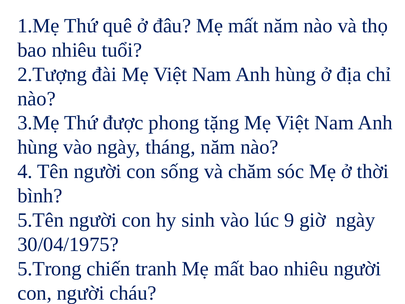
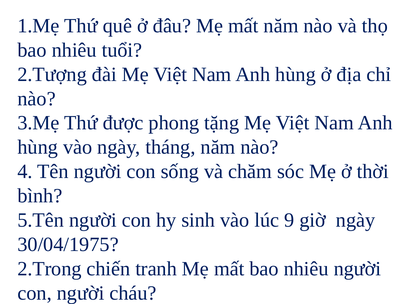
5.Trong: 5.Trong -> 2.Trong (49, 269)
